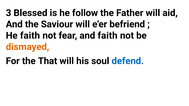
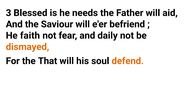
follow: follow -> needs (85, 13)
and faith: faith -> daily (108, 36)
defend colour: blue -> orange (128, 61)
